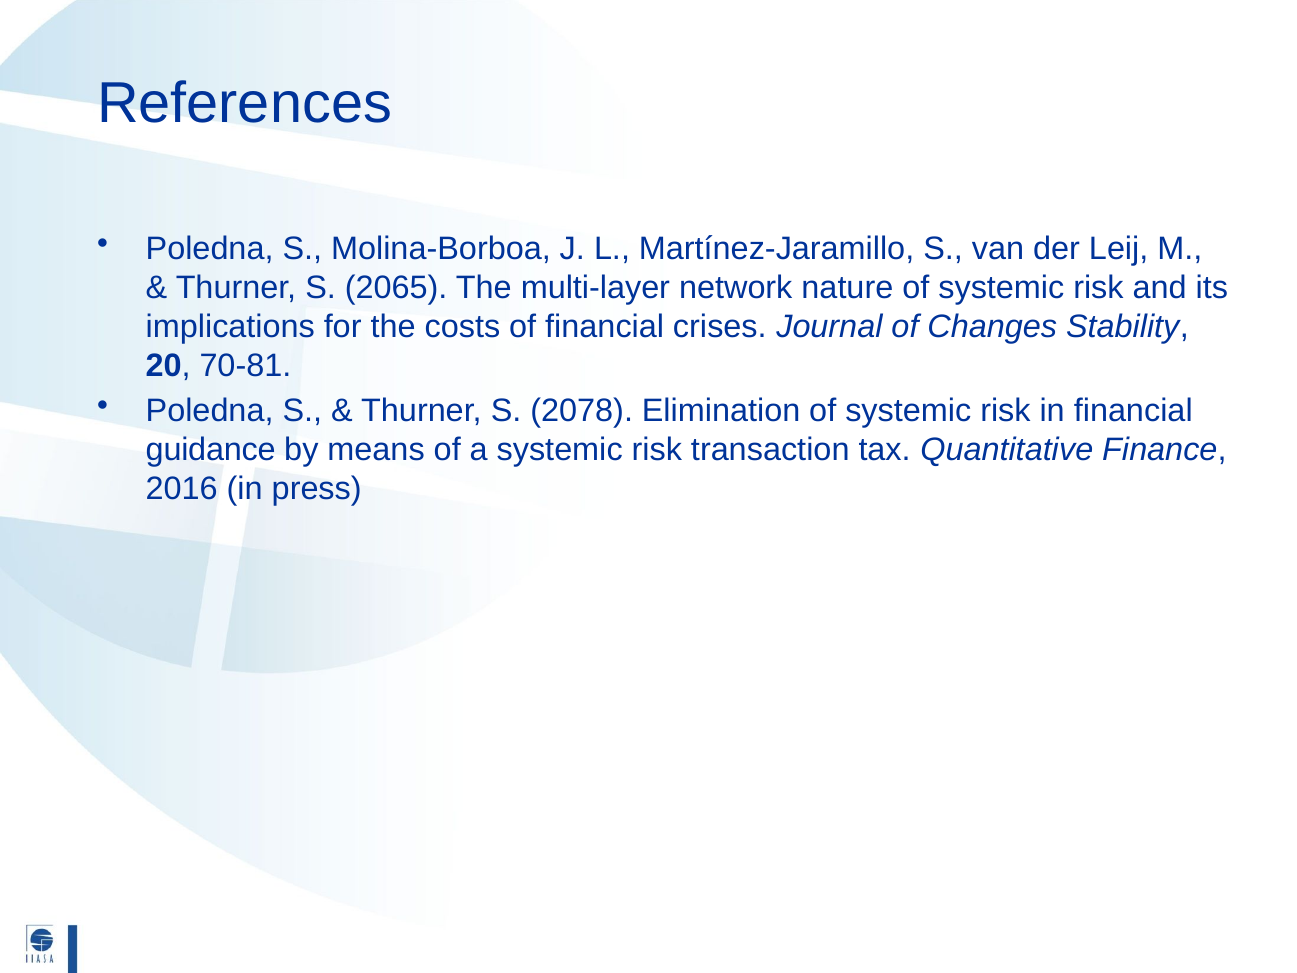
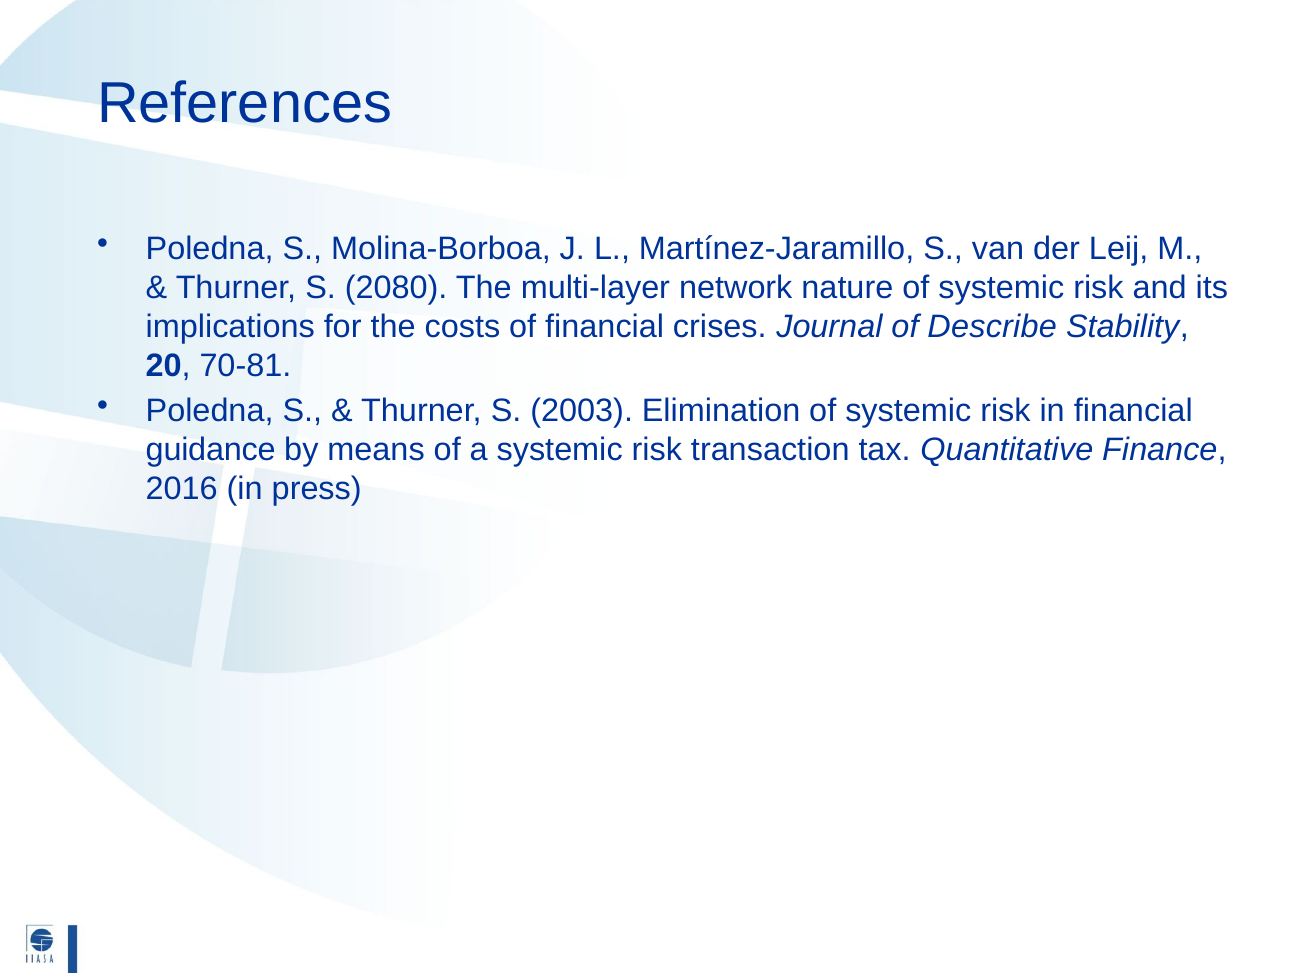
2065: 2065 -> 2080 (396, 288)
Changes: Changes -> Describe (992, 327)
2078: 2078 -> 2003 (582, 411)
